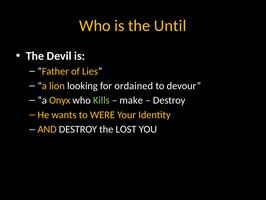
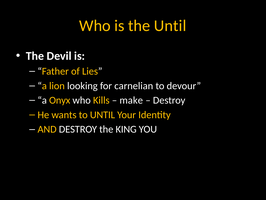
ordained: ordained -> carnelian (134, 86)
Kills colour: light green -> yellow (101, 100)
to WERE: WERE -> UNTIL (102, 115)
LOST: LOST -> KING (126, 129)
